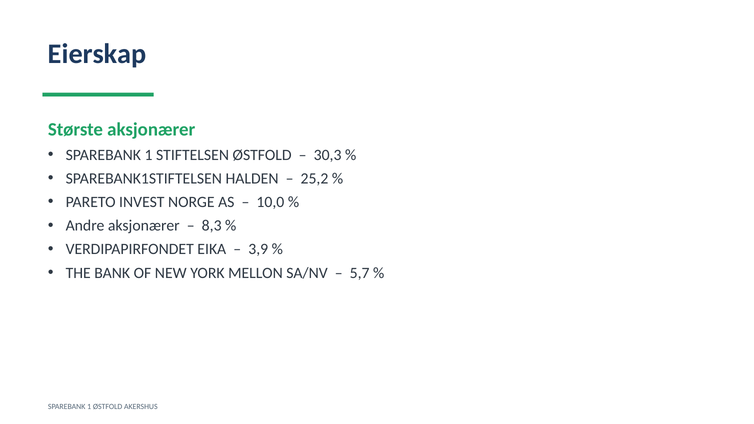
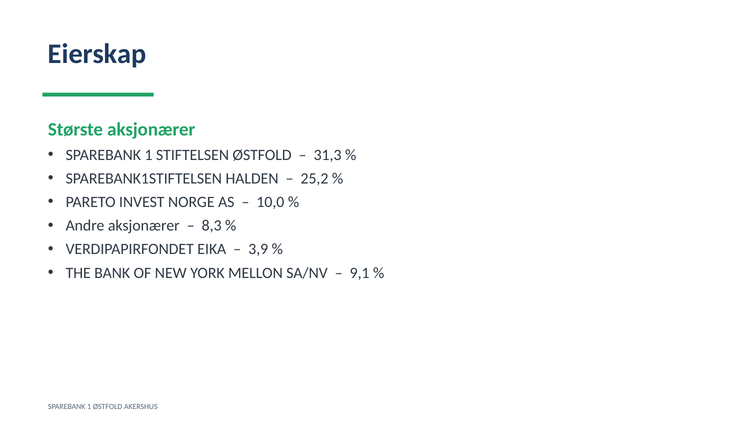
30,3: 30,3 -> 31,3 (328, 155)
5,7: 5,7 -> 9,1 (360, 273)
